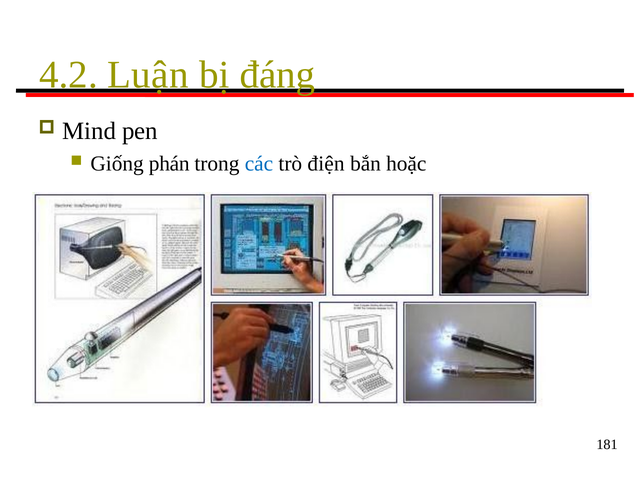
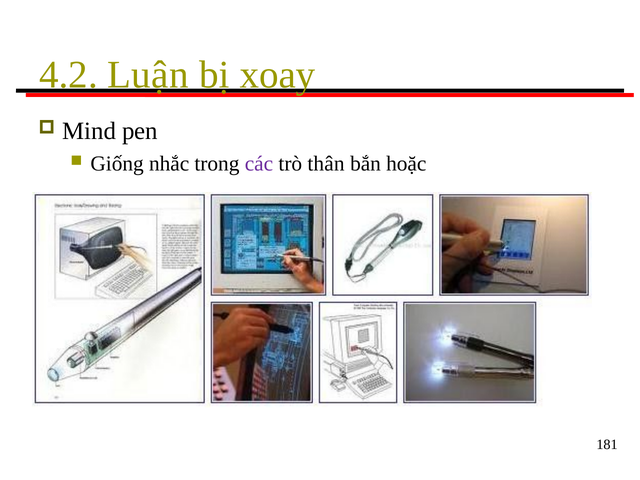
đáng: đáng -> xoay (277, 75)
phán: phán -> nhắc (169, 164)
các colour: blue -> purple (259, 164)
điện: điện -> thân (326, 164)
